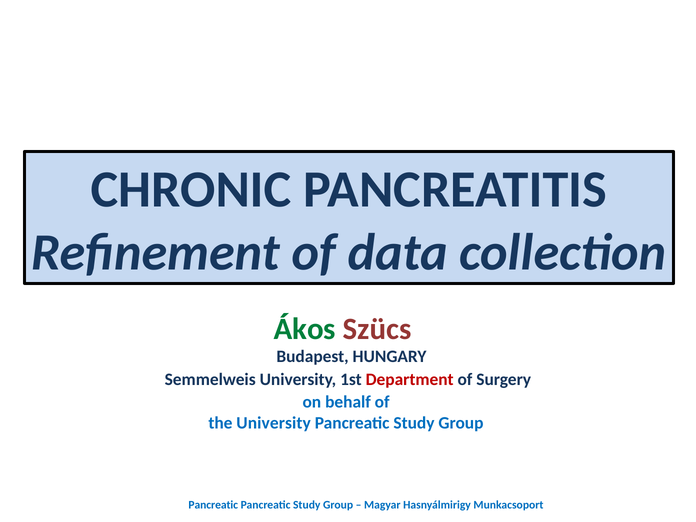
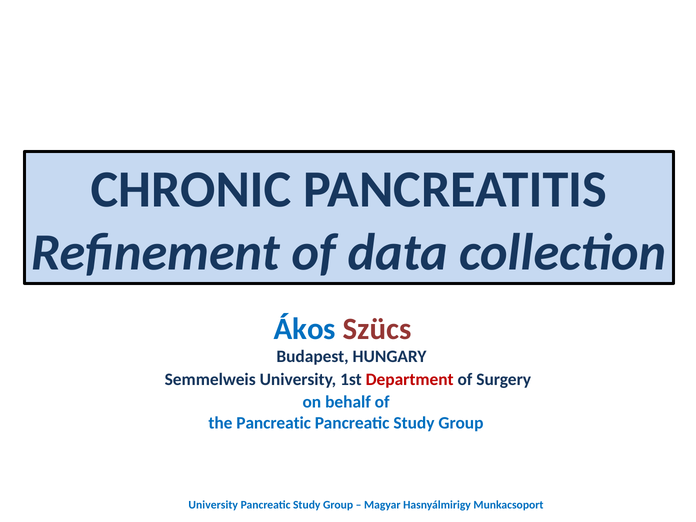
Ákos colour: green -> blue (305, 329)
the University: University -> Pancreatic (274, 423)
Pancreatic: Pancreatic -> University (213, 505)
